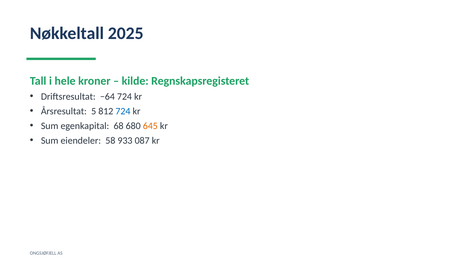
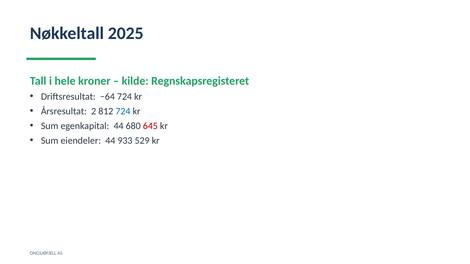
5: 5 -> 2 (94, 111)
egenkapital 68: 68 -> 44 (119, 126)
645 colour: orange -> red (150, 126)
eiendeler 58: 58 -> 44 (110, 141)
087: 087 -> 529 (142, 141)
